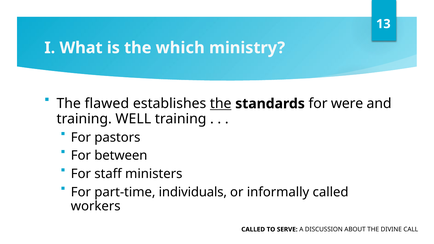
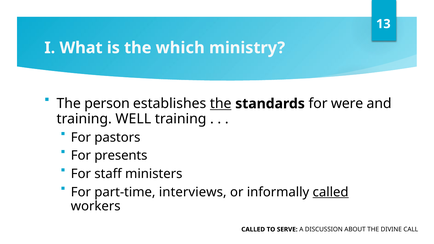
flawed: flawed -> person (107, 104)
between: between -> presents (121, 156)
individuals: individuals -> interviews (193, 192)
called underline: none -> present (331, 192)
